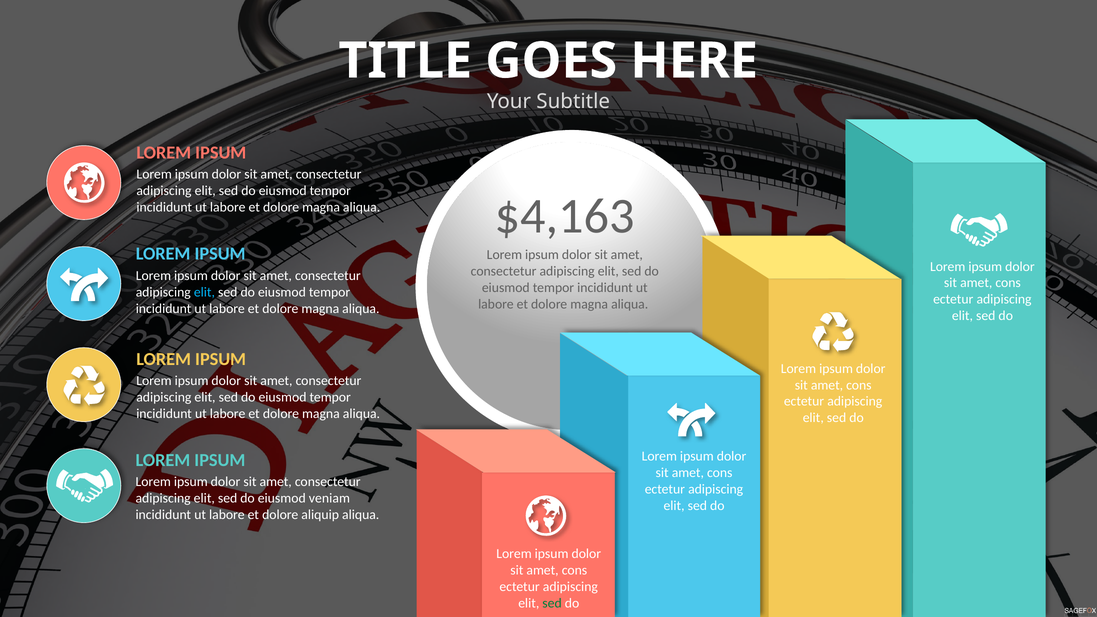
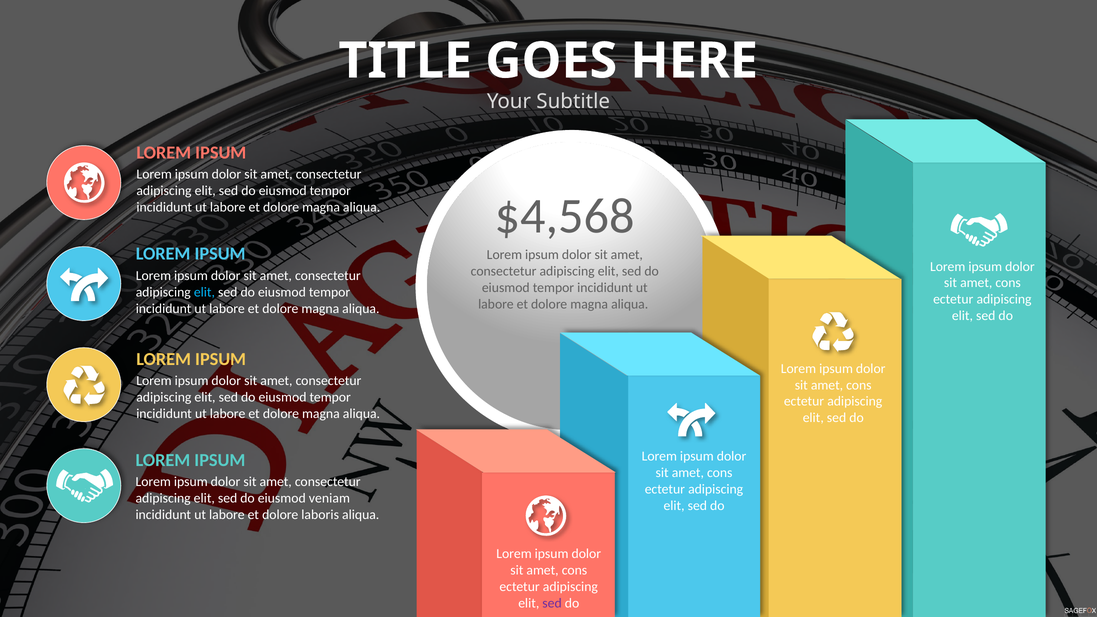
$4,163: $4,163 -> $4,568 (565, 216)
aliquip: aliquip -> laboris (320, 515)
sed colour: green -> purple (552, 603)
